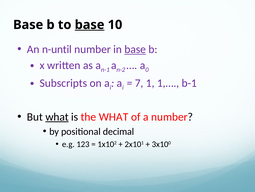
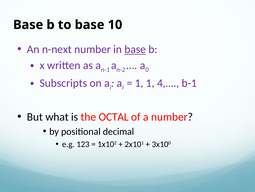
base underline: present -> none (90, 25)
n-until: n-until -> n-next (57, 49)
7: 7 -> 1 (139, 83)
1,…: 1,… -> 4,… (168, 83)
what underline: present -> none (57, 116)
the WHAT: WHAT -> OCTAL (114, 116)
